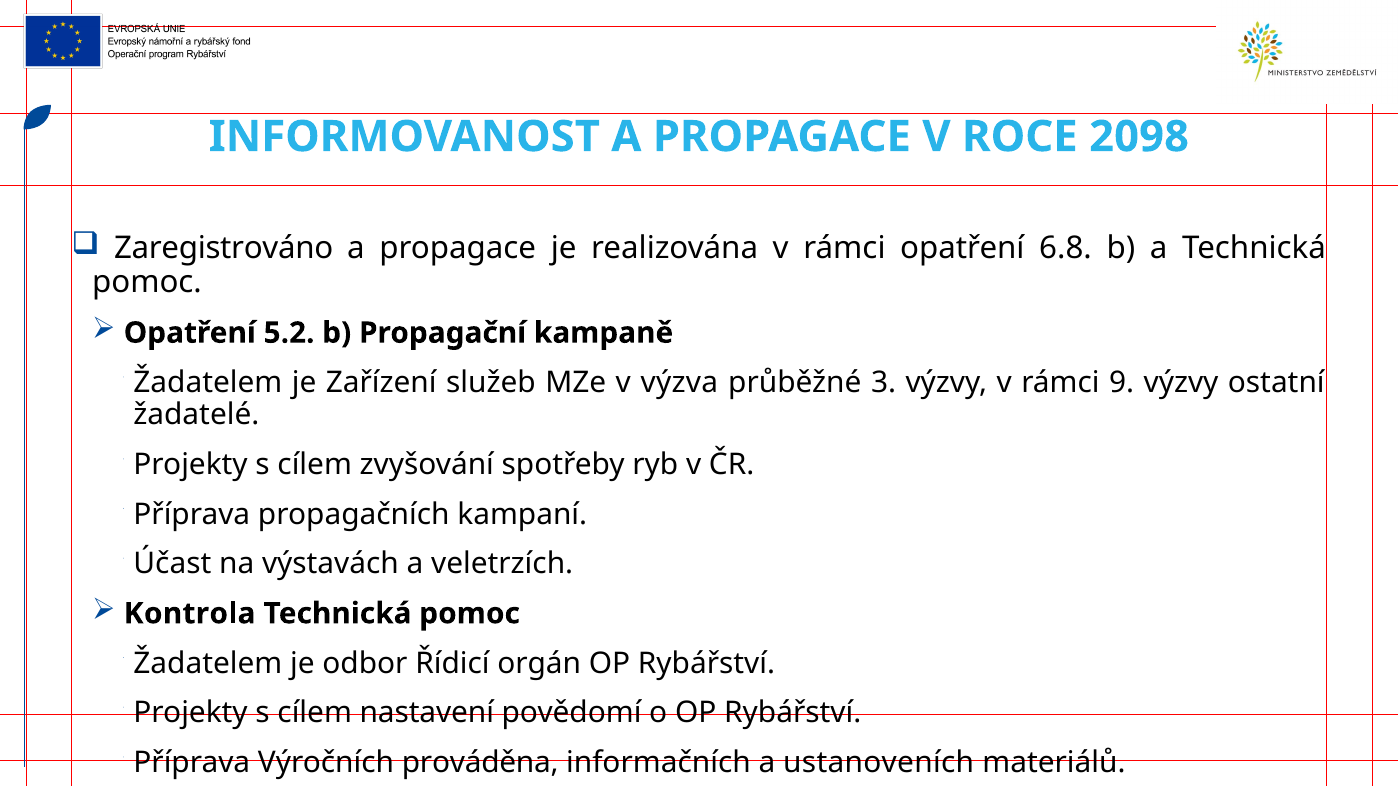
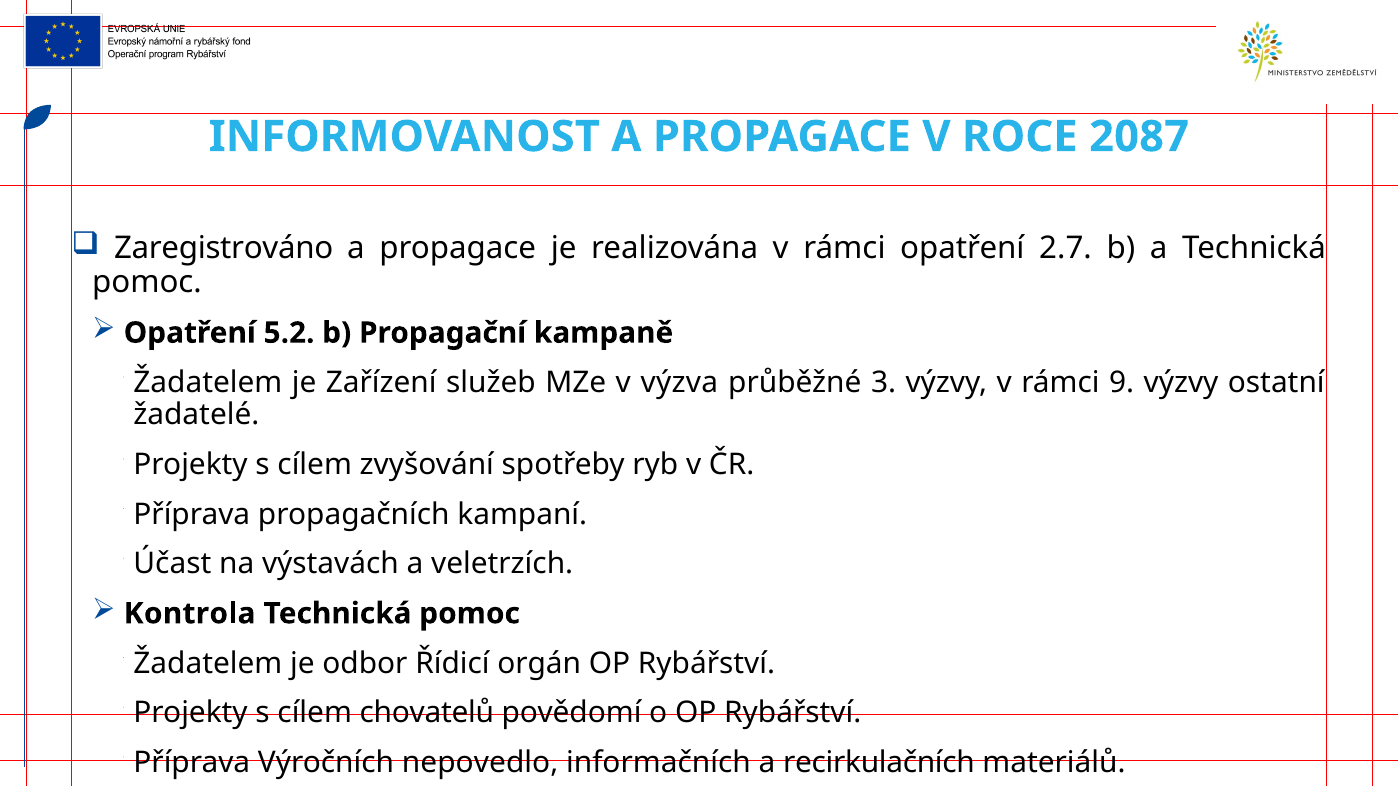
2098: 2098 -> 2087 (1139, 137)
6.8: 6.8 -> 2.7 (1066, 249)
nastavení: nastavení -> chovatelů (427, 713)
prováděna: prováděna -> nepovedlo (480, 763)
ustanoveních: ustanoveních -> recirkulačních (879, 763)
